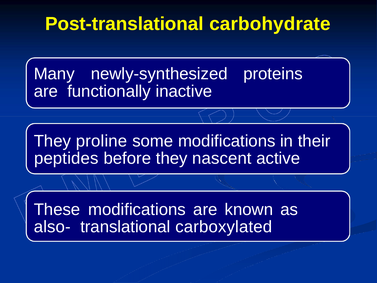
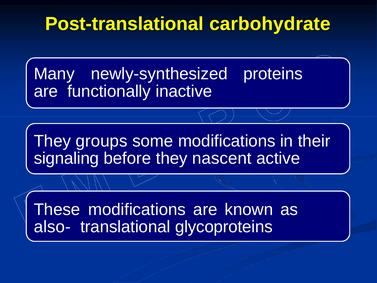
proline: proline -> groups (102, 141)
peptides: peptides -> signaling (66, 158)
carboxylated: carboxylated -> glycoproteins (224, 227)
